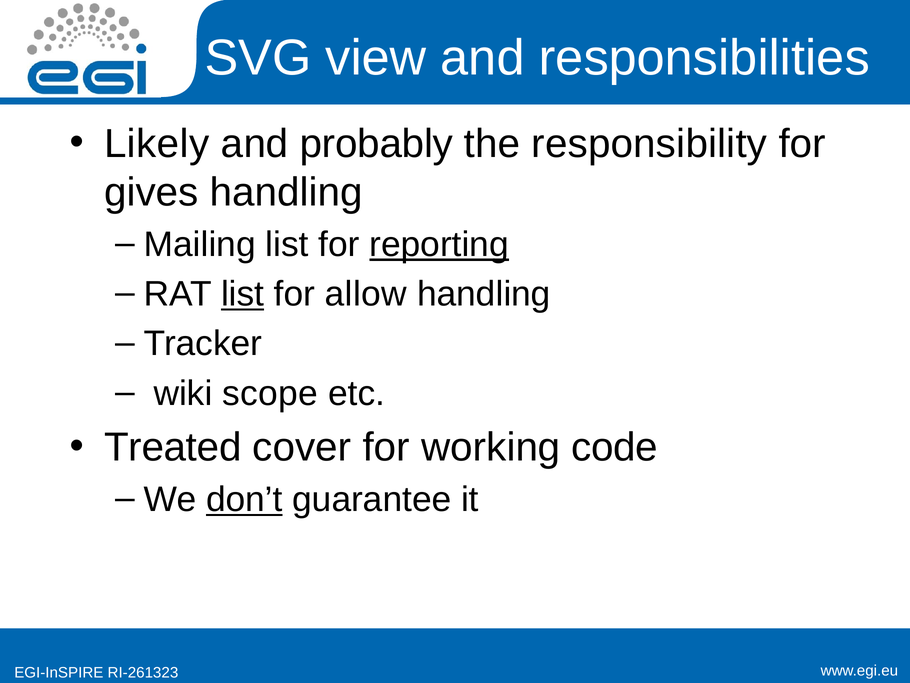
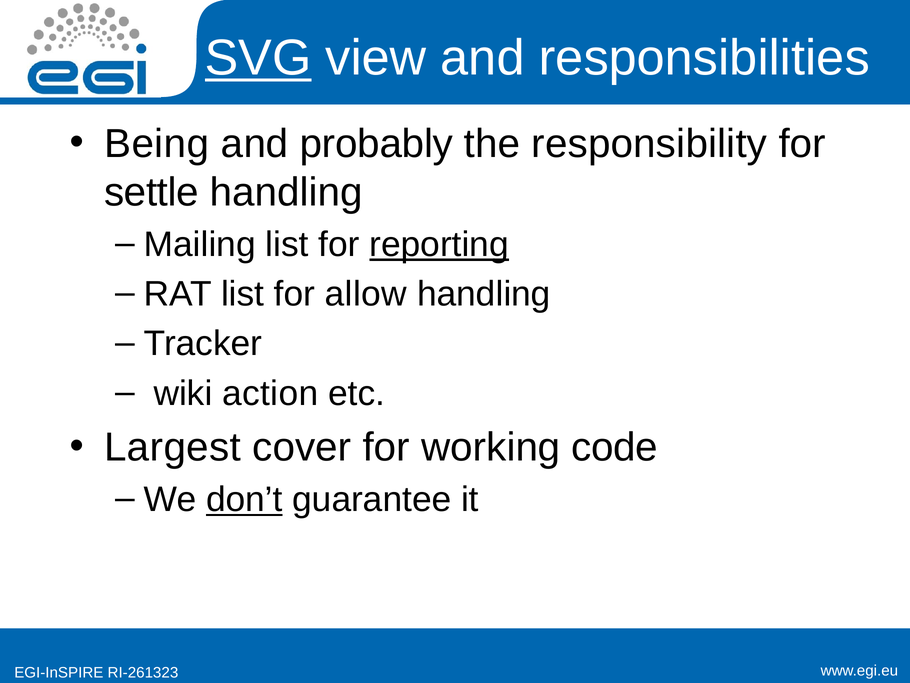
SVG underline: none -> present (258, 58)
Likely: Likely -> Being (157, 144)
gives: gives -> settle (151, 192)
list underline: present -> none (243, 294)
scope: scope -> action (270, 393)
Treated: Treated -> Largest (172, 447)
